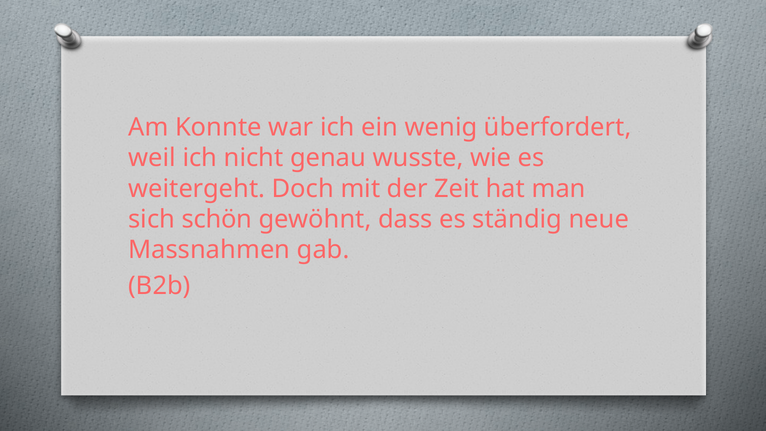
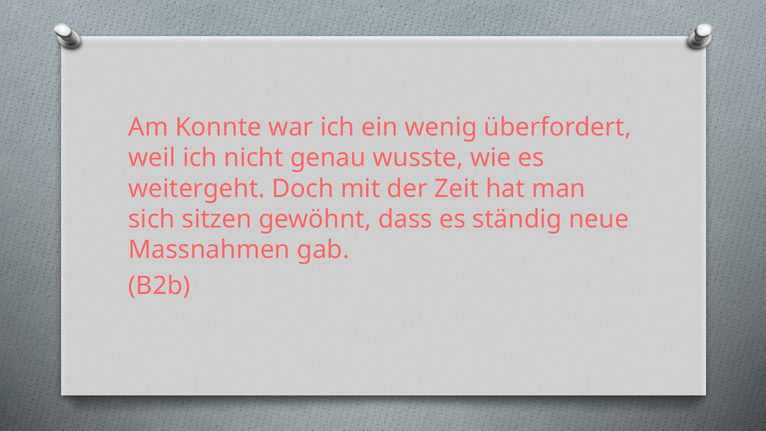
schön: schön -> sitzen (217, 219)
